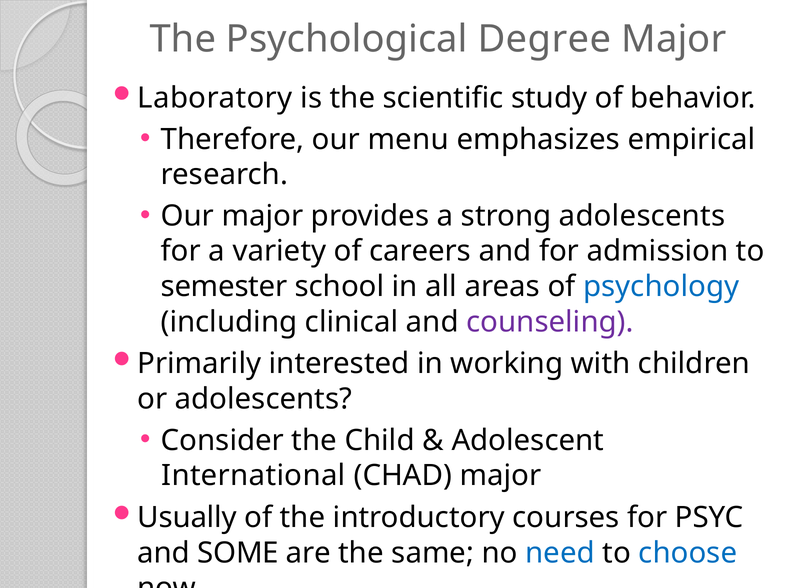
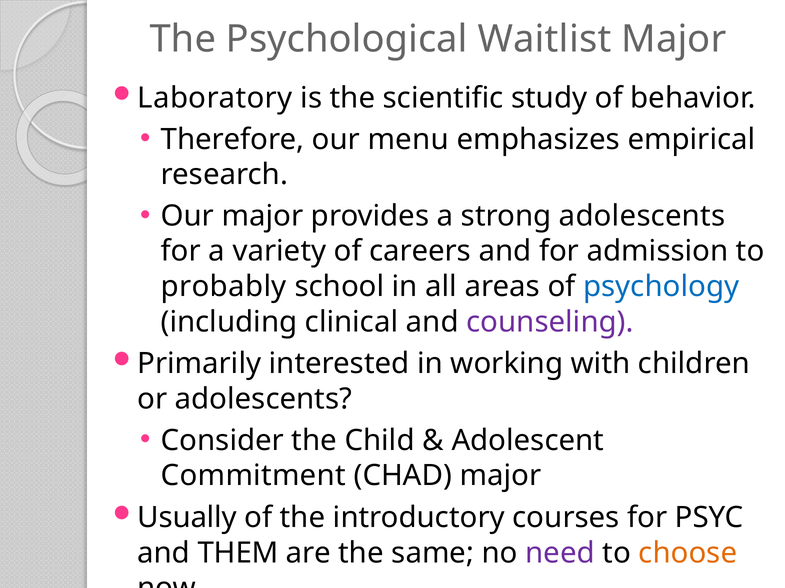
Degree: Degree -> Waitlist (544, 39)
semester: semester -> probably (224, 287)
International: International -> Commitment (253, 476)
SOME: SOME -> THEM (238, 554)
need colour: blue -> purple (560, 554)
choose colour: blue -> orange (688, 554)
